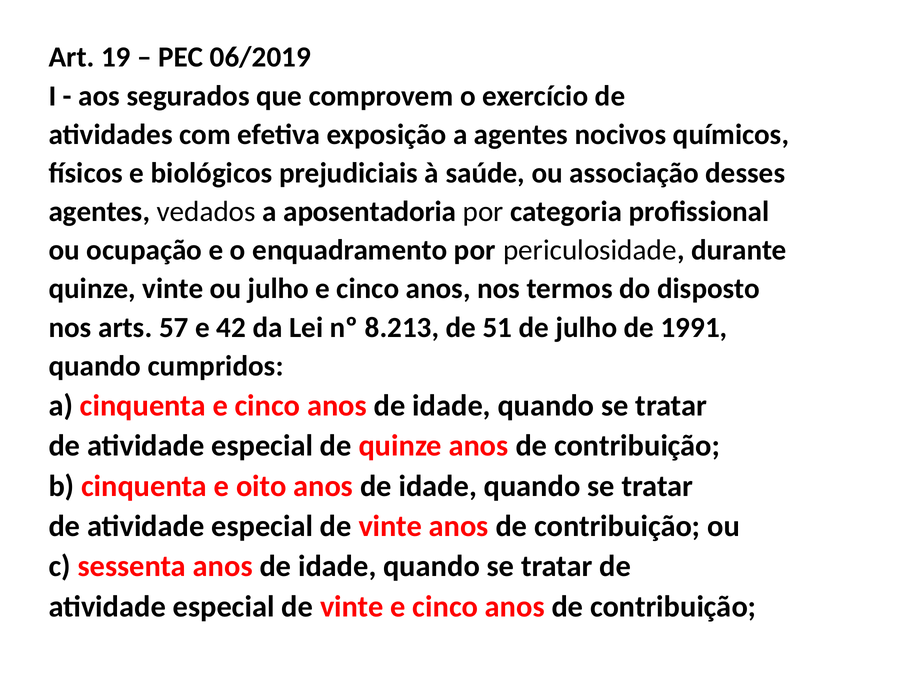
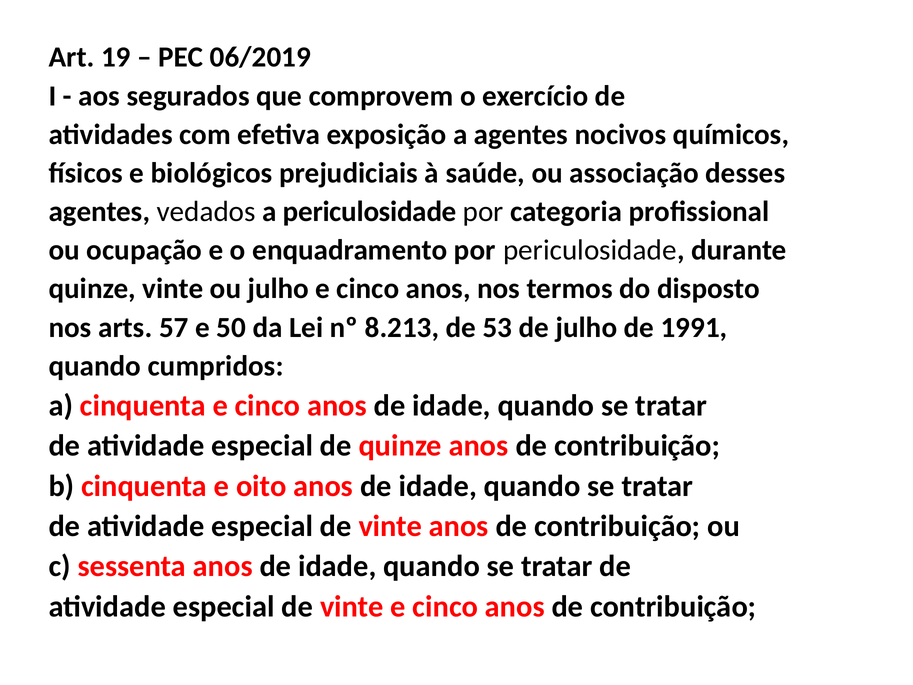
a aposentadoria: aposentadoria -> periculosidade (370, 212)
42: 42 -> 50 (231, 327)
51: 51 -> 53 (497, 327)
